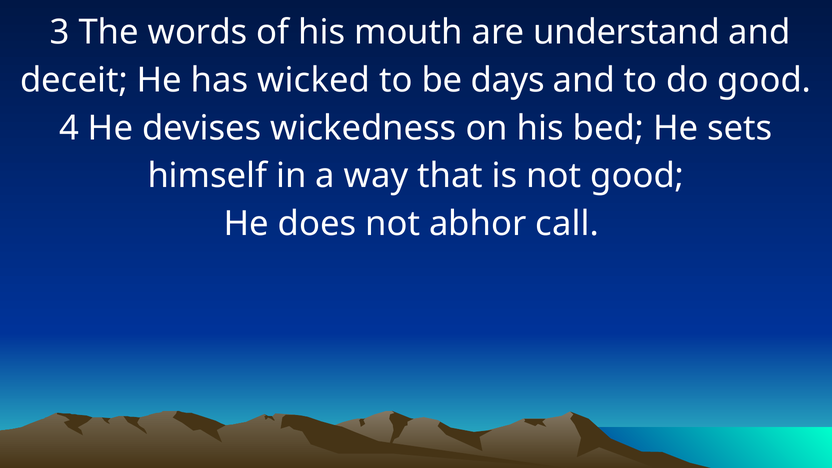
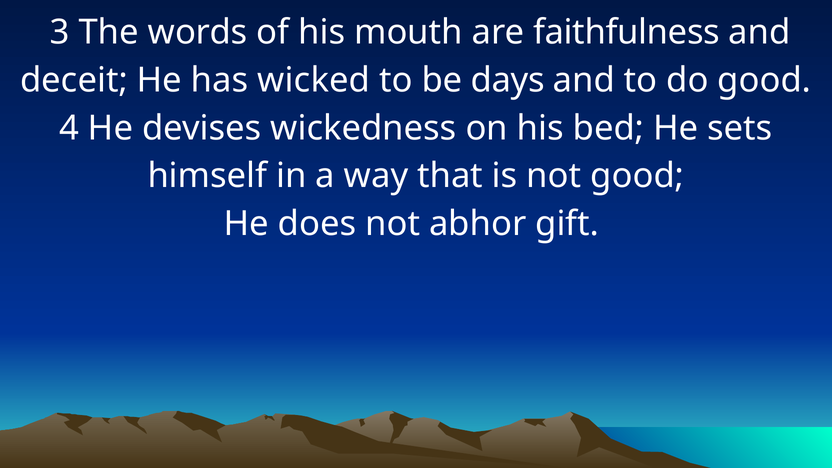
understand: understand -> faithfulness (627, 32)
call: call -> gift (567, 224)
